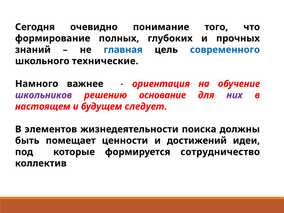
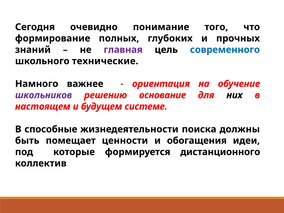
главная colour: blue -> purple (123, 50)
них colour: purple -> black (235, 95)
следует: следует -> системе (146, 107)
элементов: элементов -> способные (51, 129)
достижений: достижений -> обогащения (197, 141)
сотрудничество: сотрудничество -> дистанционного (220, 152)
